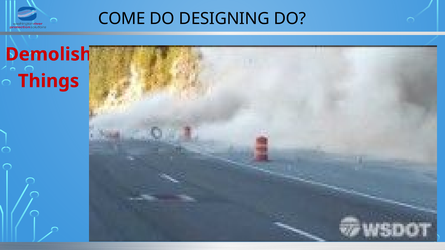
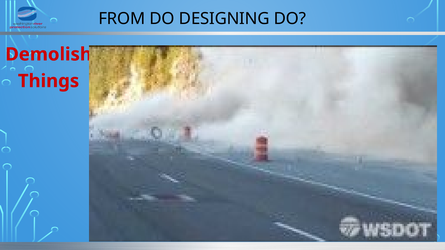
COME: COME -> FROM (122, 19)
